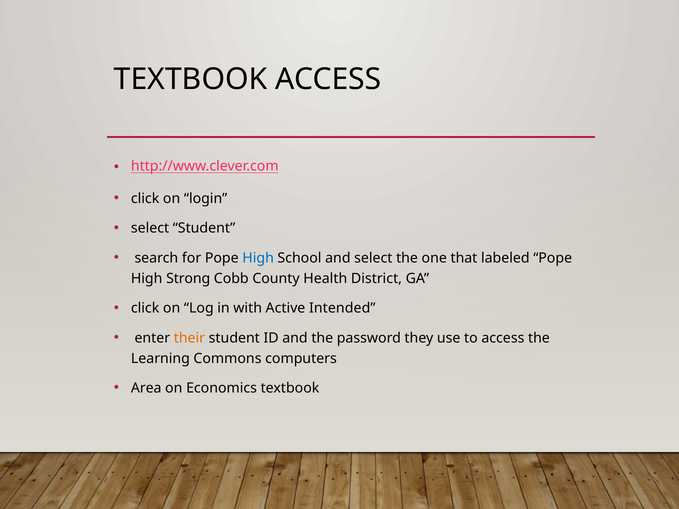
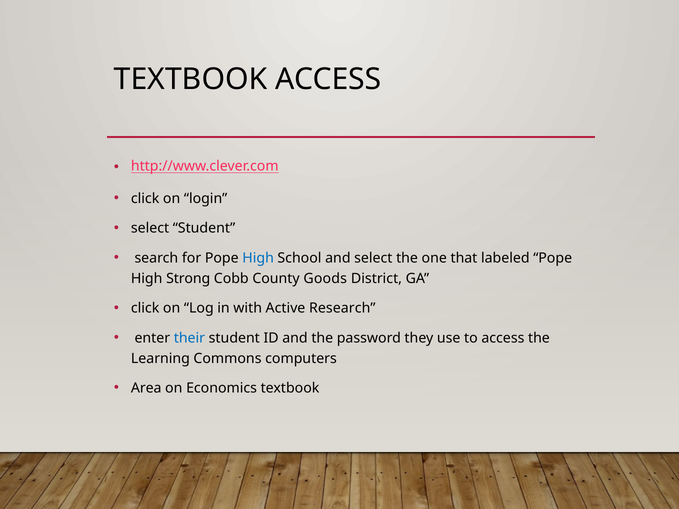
Health: Health -> Goods (325, 279)
Intended: Intended -> Research (342, 308)
their colour: orange -> blue (189, 338)
